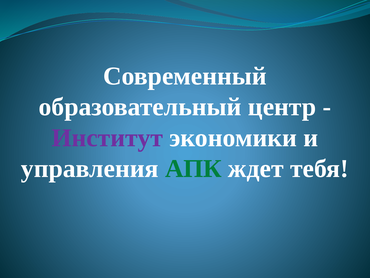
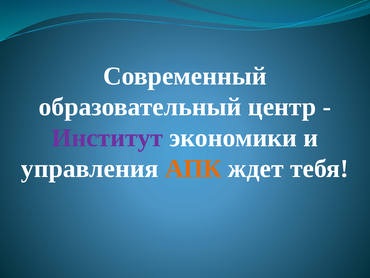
АПК colour: green -> orange (193, 168)
